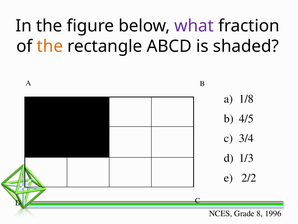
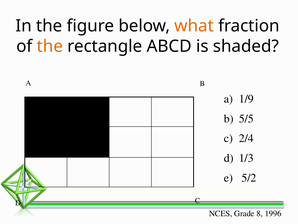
what colour: purple -> orange (194, 26)
1/8: 1/8 -> 1/9 (246, 99)
4/5: 4/5 -> 5/5 (246, 118)
3/4: 3/4 -> 2/4 (246, 138)
2/2: 2/2 -> 5/2 (249, 177)
